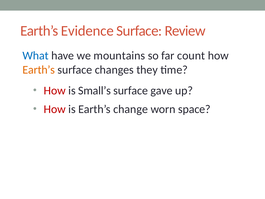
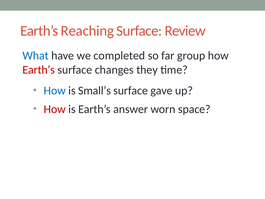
Evidence: Evidence -> Reaching (87, 31)
mountains: mountains -> completed (119, 56)
count: count -> group (191, 56)
Earth’s colour: orange -> red (39, 70)
How colour: red -> blue (55, 90)
change: change -> answer (131, 109)
